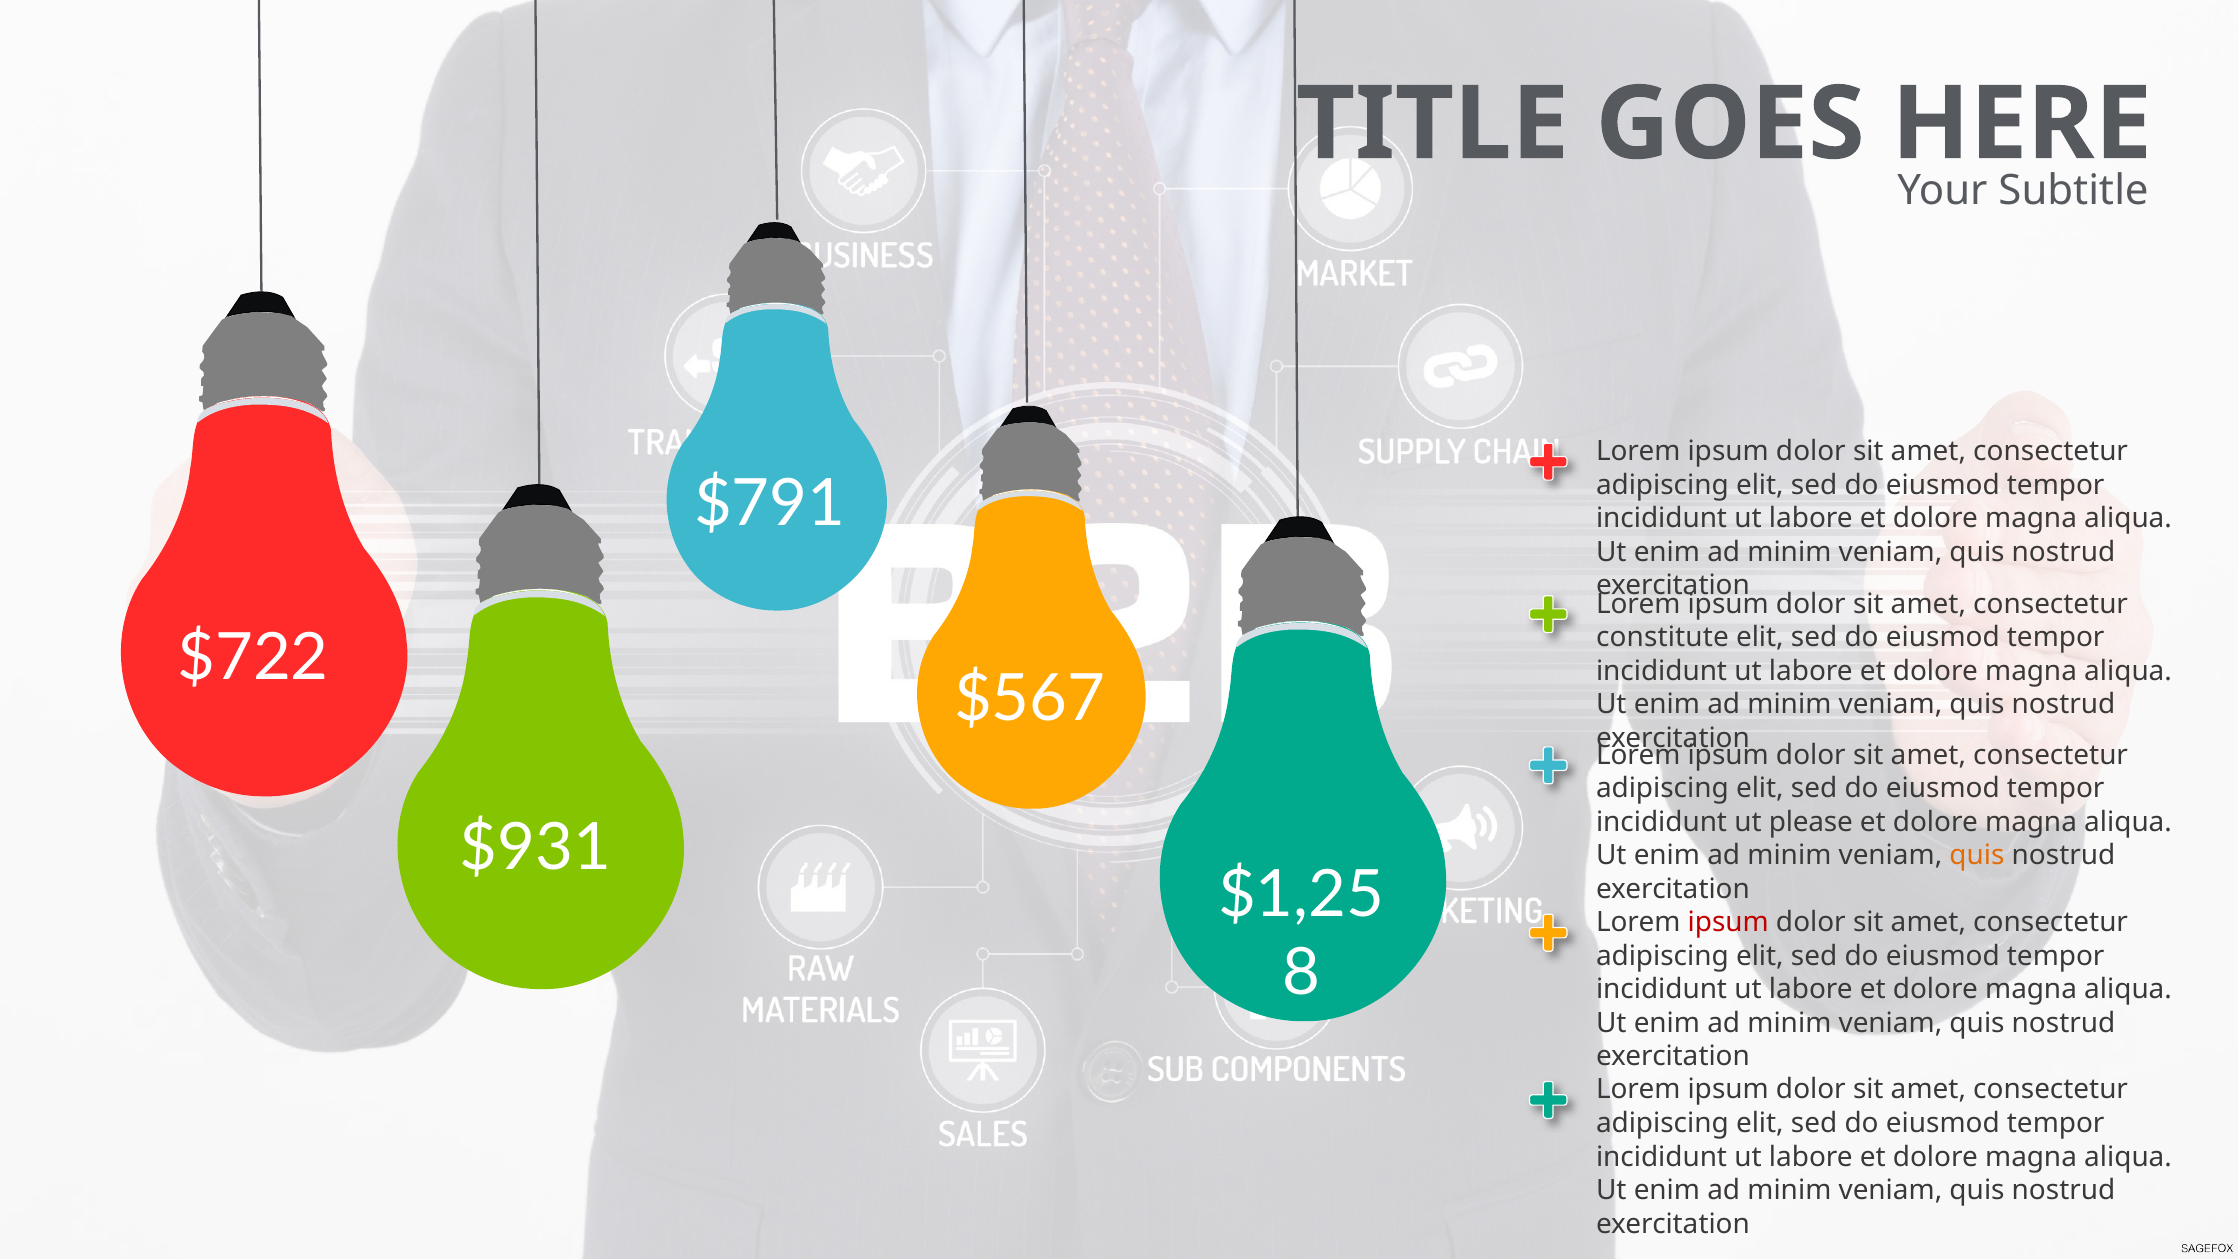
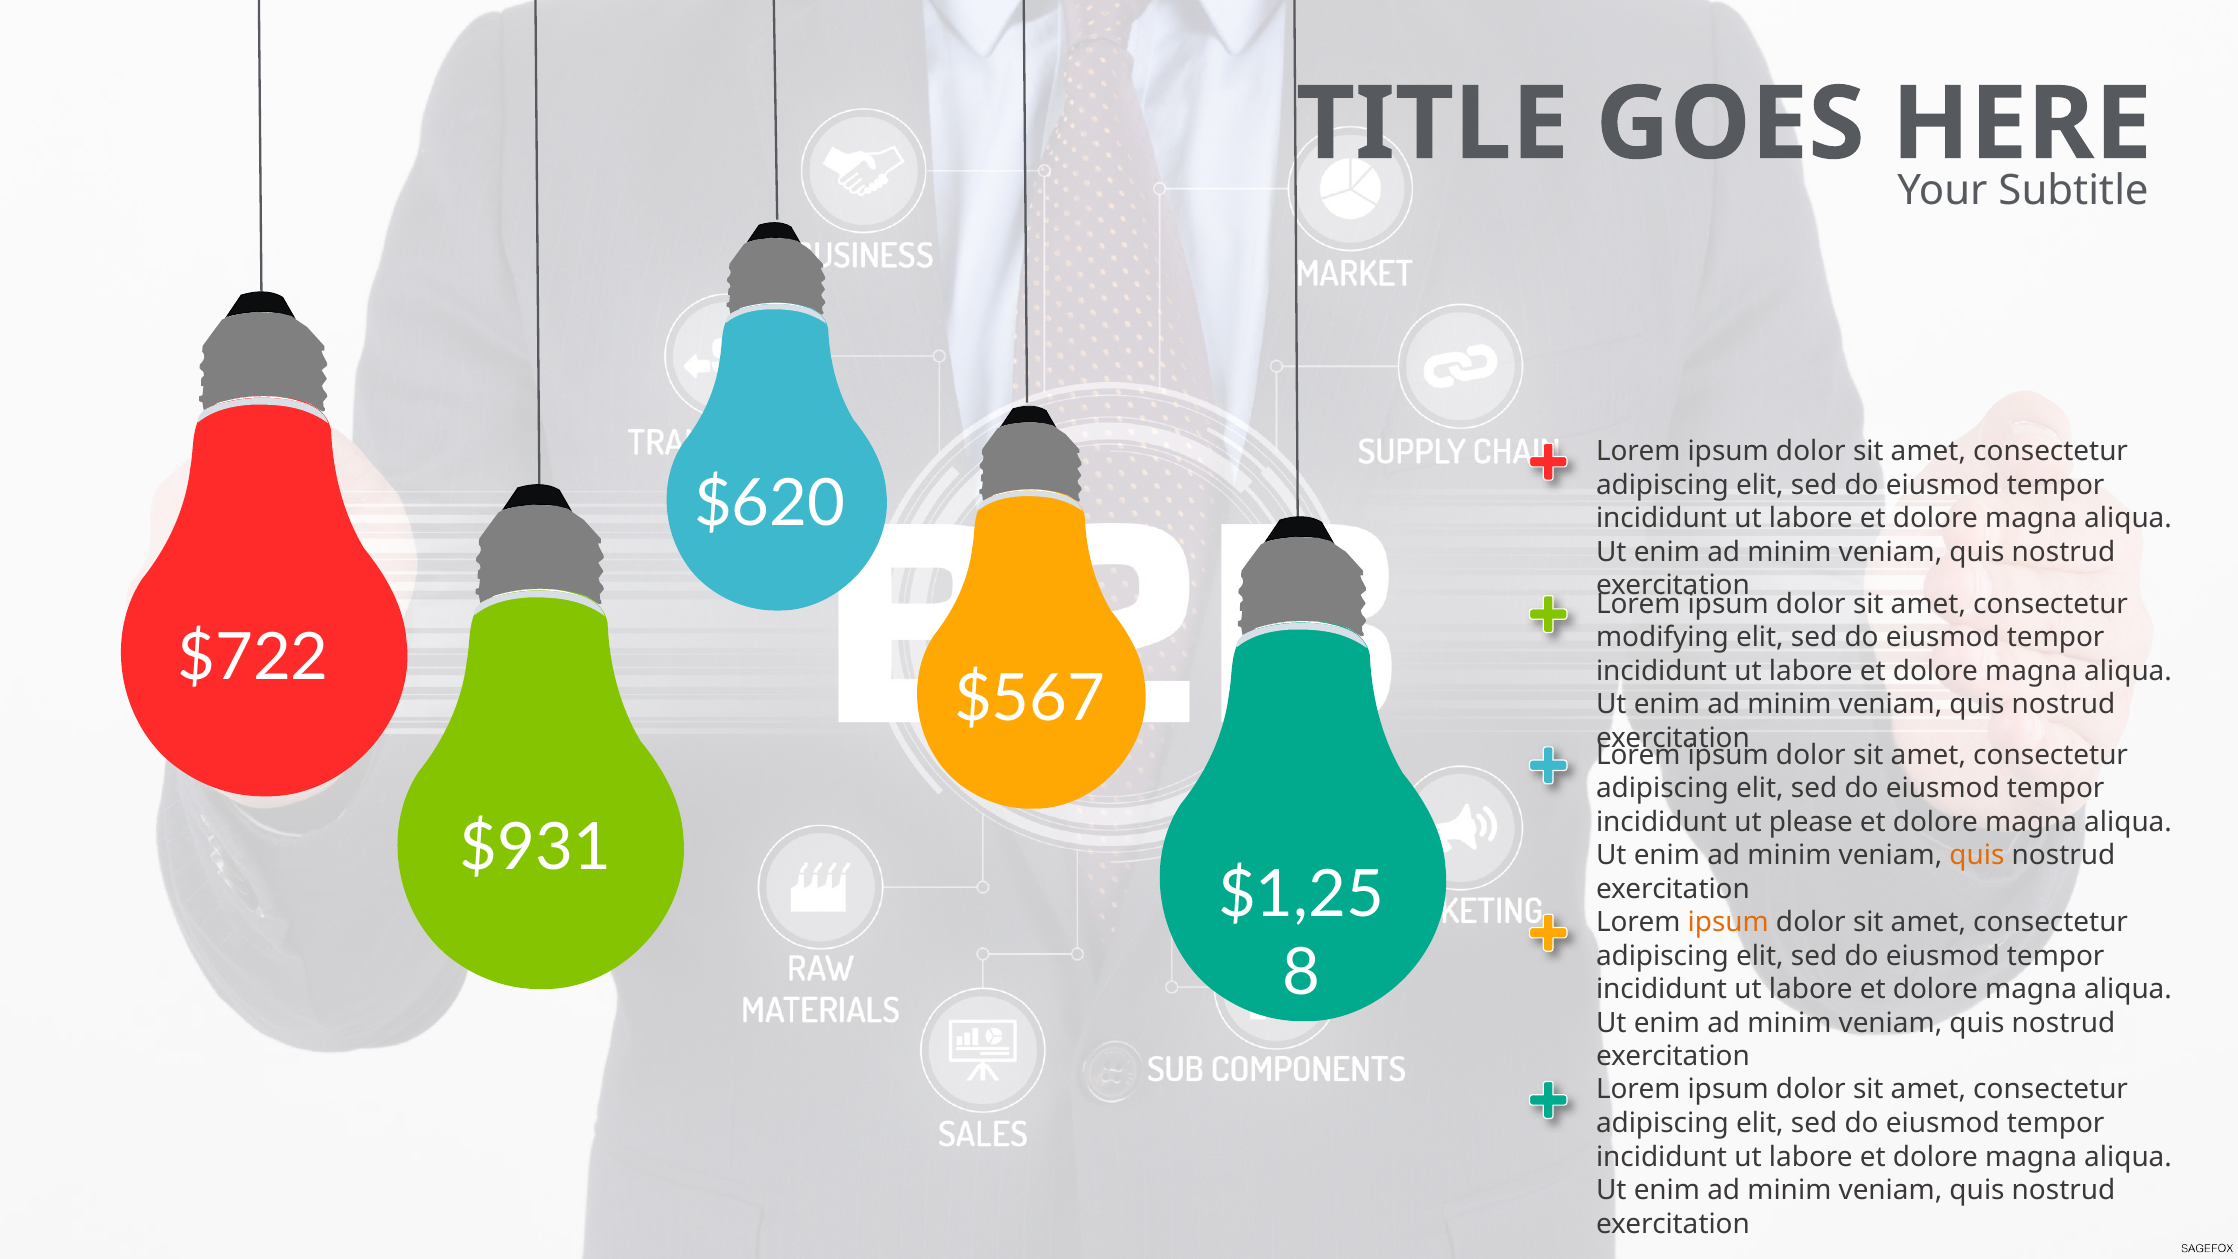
$791: $791 -> $620 (770, 504)
constitute: constitute -> modifying (1663, 637)
ipsum colour: red -> orange (1728, 922)
